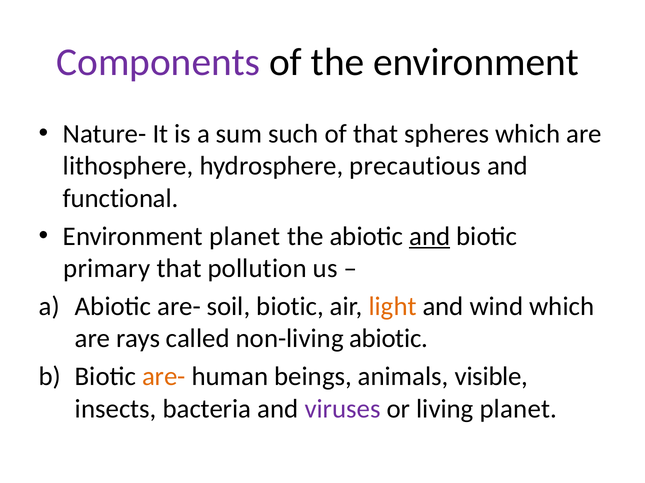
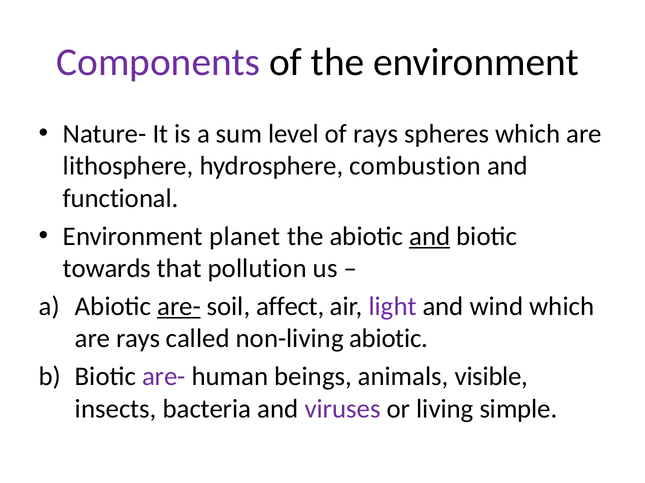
such: such -> level (293, 134)
of that: that -> rays (376, 134)
precautious: precautious -> combustion (415, 166)
primary: primary -> towards (107, 269)
are- underline: none -> present (179, 307)
soil biotic: biotic -> affect (290, 307)
light colour: orange -> purple (393, 307)
are- colour: orange -> purple (164, 377)
living planet: planet -> simple (518, 409)
